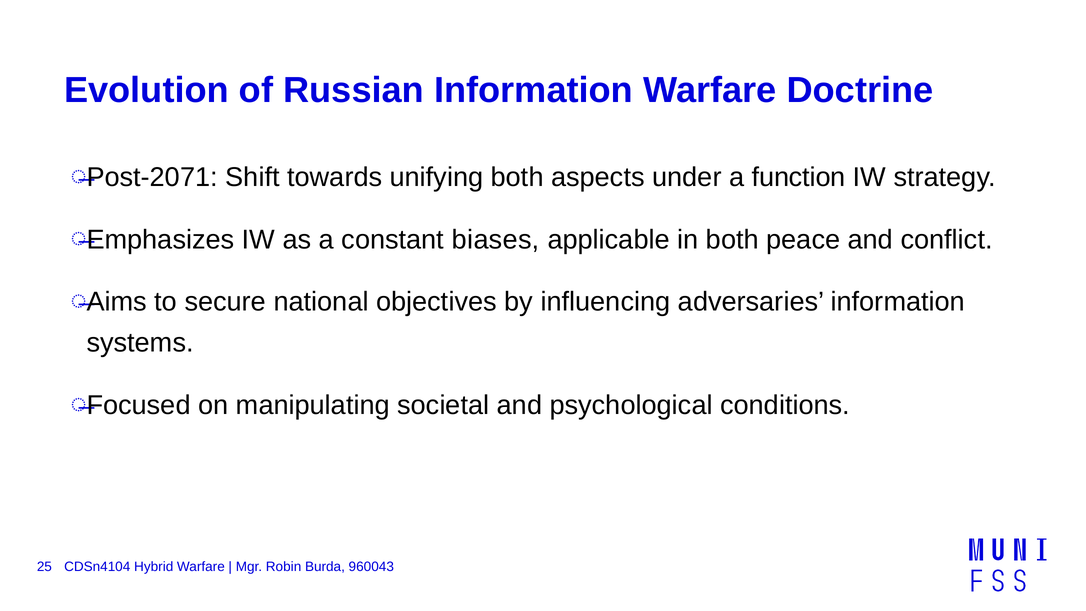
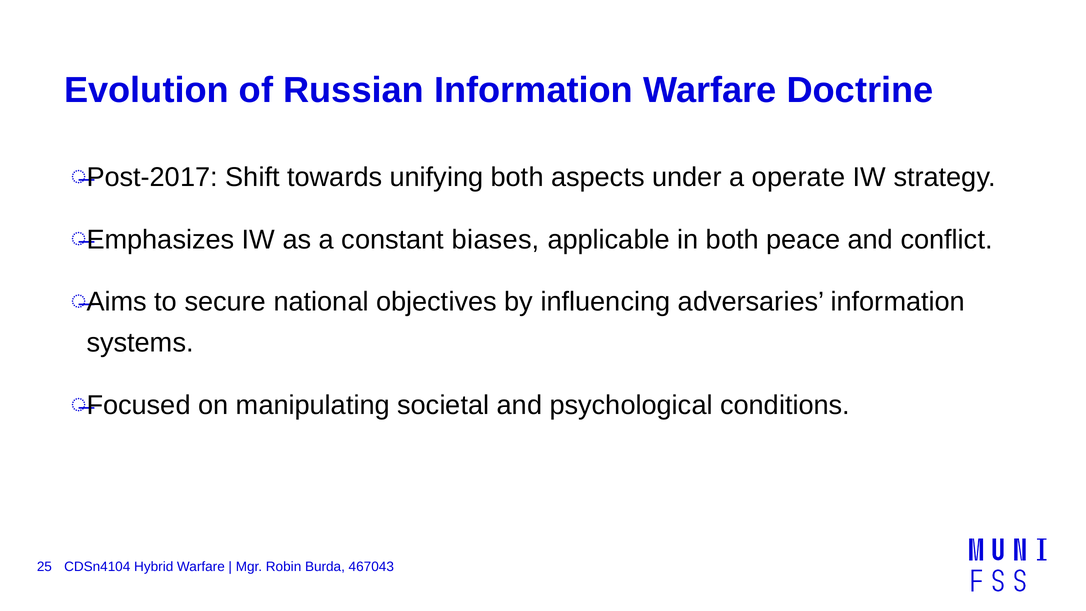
Post-2071: Post-2071 -> Post-2017 (152, 177)
function: function -> operate (798, 177)
960043: 960043 -> 467043 (371, 567)
